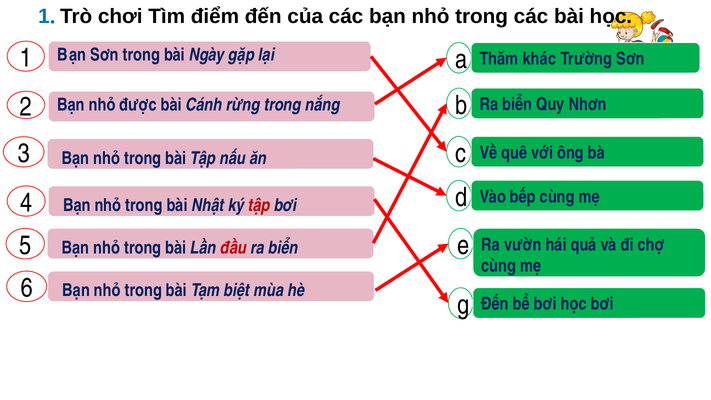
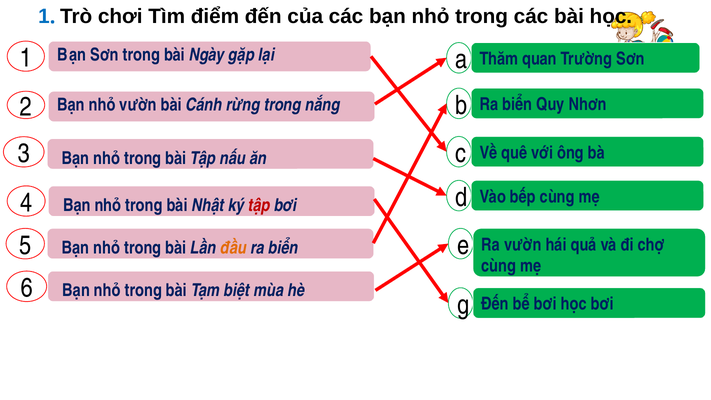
khác: khác -> quan (540, 59)
nhỏ được: được -> vườn (138, 105)
đầu colour: red -> orange (233, 248)
